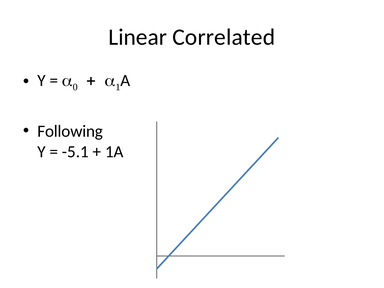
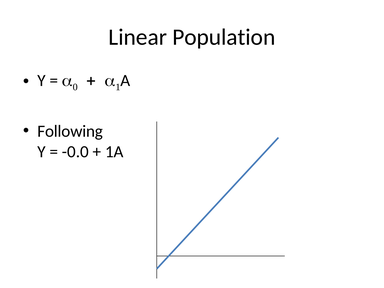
Correlated: Correlated -> Population (224, 37)
-5.1: -5.1 -> -0.0 (75, 152)
